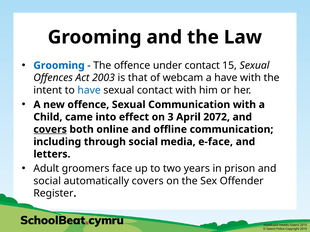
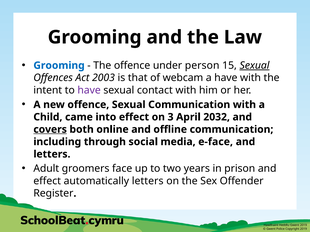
under contact: contact -> person (202, 66)
Sexual underline: none -> present (255, 66)
have colour: blue -> purple (89, 90)
2072: 2072 -> 2032 (217, 117)
social: social -> effect (47, 181)
automatically covers: covers -> letters (148, 181)
